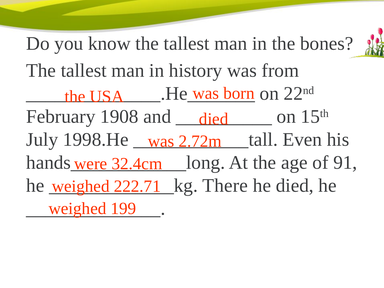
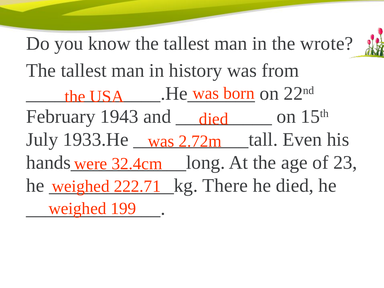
bones: bones -> wrote (327, 44)
1908: 1908 -> 1943 (119, 116)
1998.He: 1998.He -> 1933.He (96, 140)
91: 91 -> 23 (345, 163)
